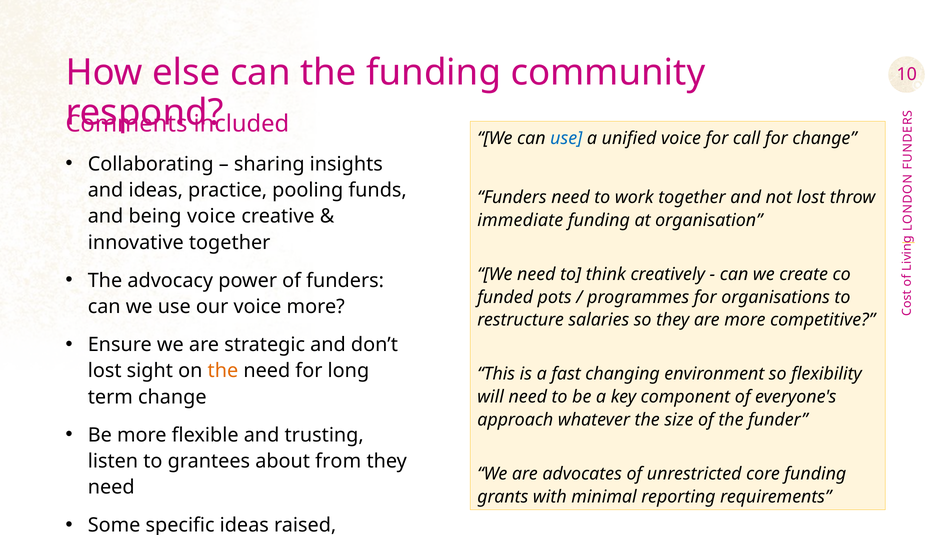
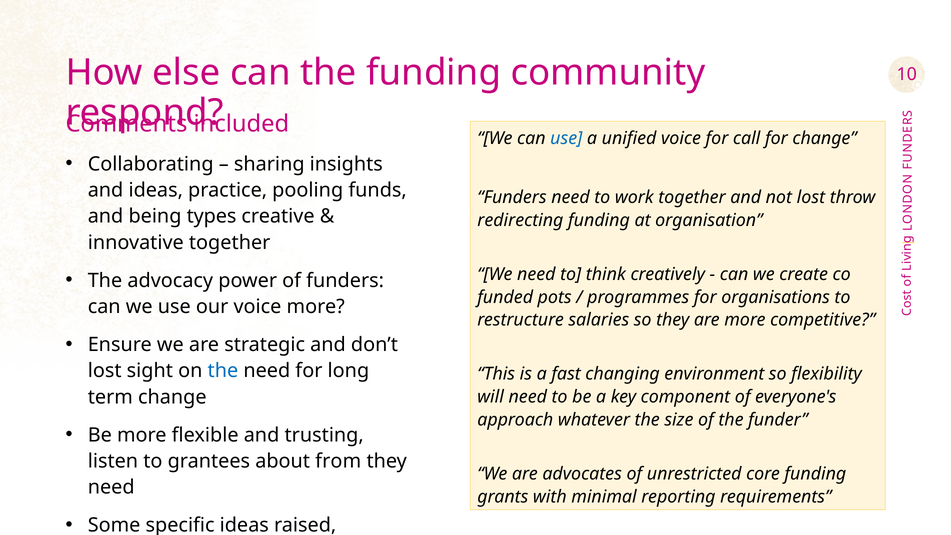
being voice: voice -> types (212, 216)
immediate: immediate -> redirecting (520, 220)
the colour: orange -> blue (223, 371)
